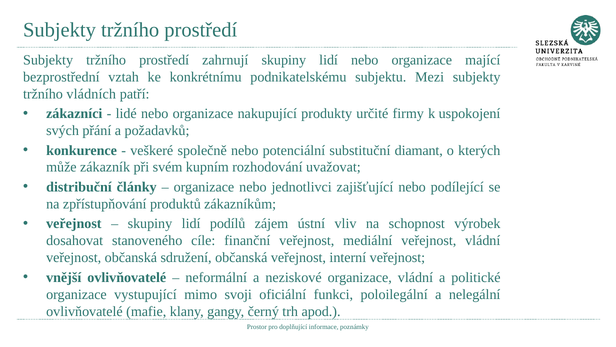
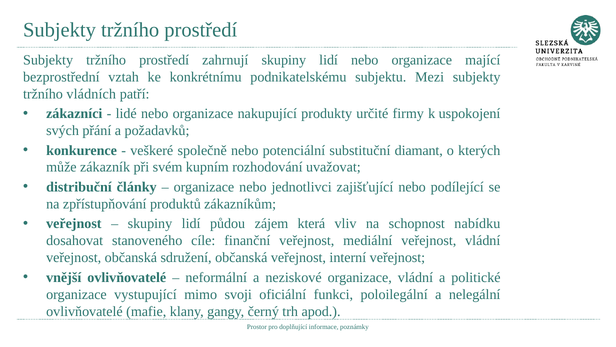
podílů: podílů -> půdou (228, 224)
ústní: ústní -> která (311, 224)
výrobek: výrobek -> nabídku (477, 224)
